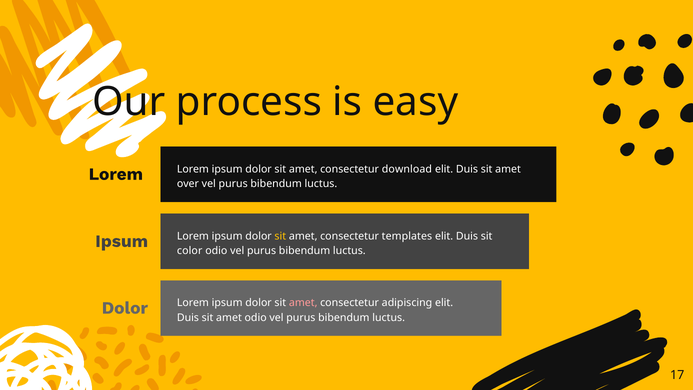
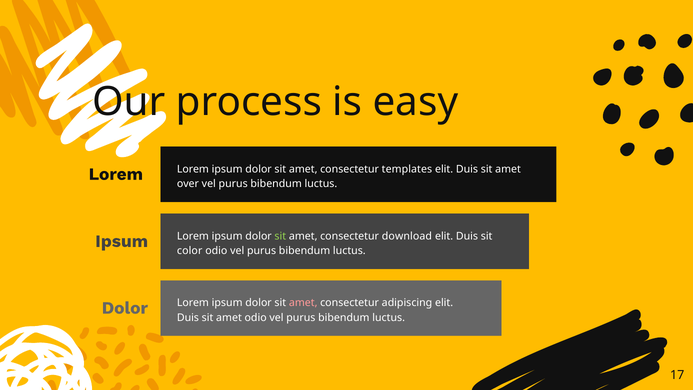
download: download -> templates (407, 169)
sit colour: yellow -> light green (280, 236)
templates: templates -> download (407, 236)
